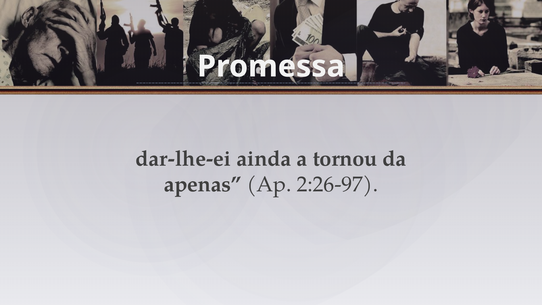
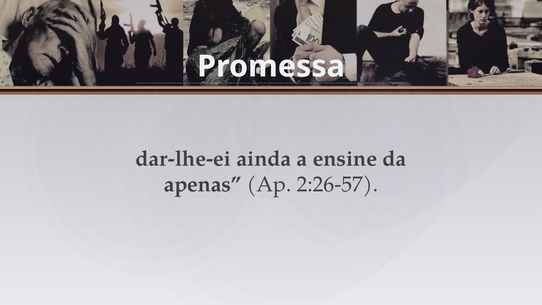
tornou: tornou -> ensine (345, 159)
2:26-97: 2:26-97 -> 2:26-57 (337, 184)
